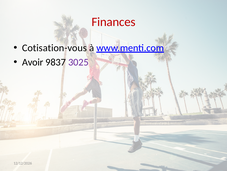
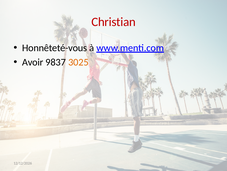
Finances: Finances -> Christian (114, 22)
Cotisation-vous: Cotisation-vous -> Honnêteté-vous (55, 48)
3025 colour: purple -> orange (78, 62)
